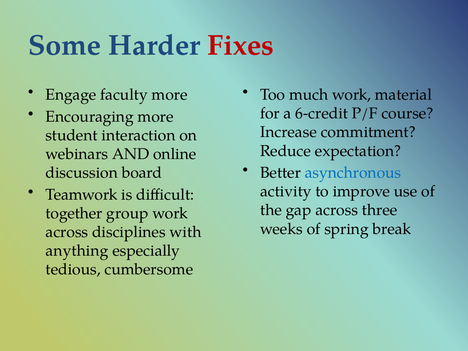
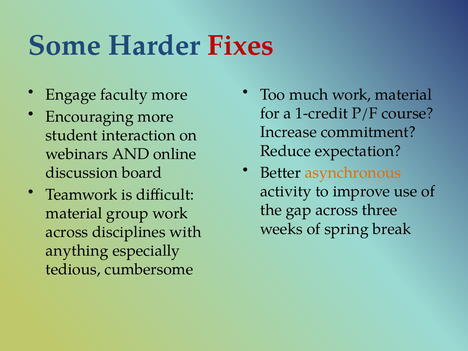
6-credit: 6-credit -> 1-credit (322, 113)
asynchronous colour: blue -> orange (353, 173)
together: together -> material (74, 213)
